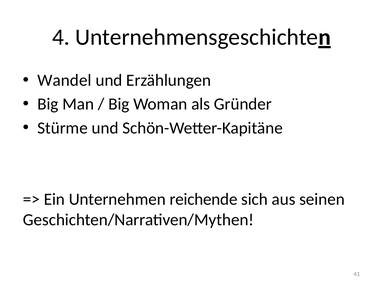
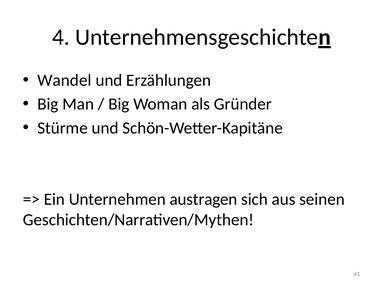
reichende: reichende -> austragen (204, 200)
